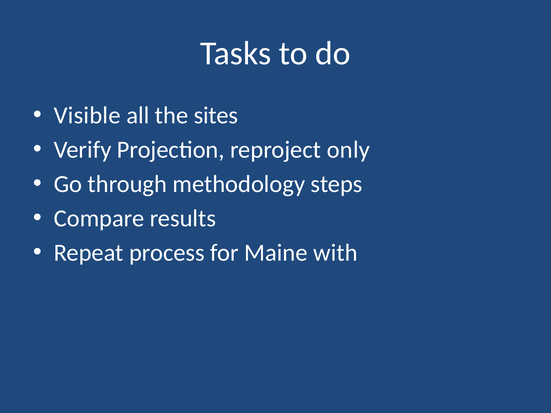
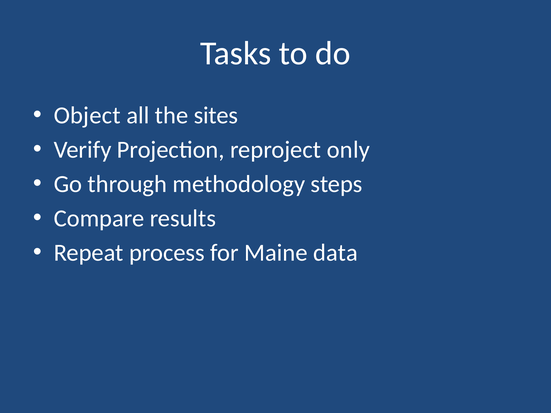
Visible: Visible -> Object (87, 116)
with: with -> data (335, 253)
